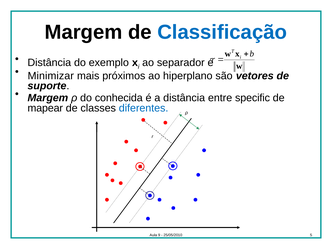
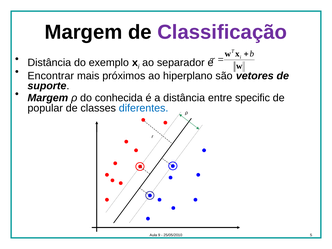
Classificação colour: blue -> purple (222, 32)
Minimizar: Minimizar -> Encontrar (51, 76)
mapear: mapear -> popular (45, 108)
